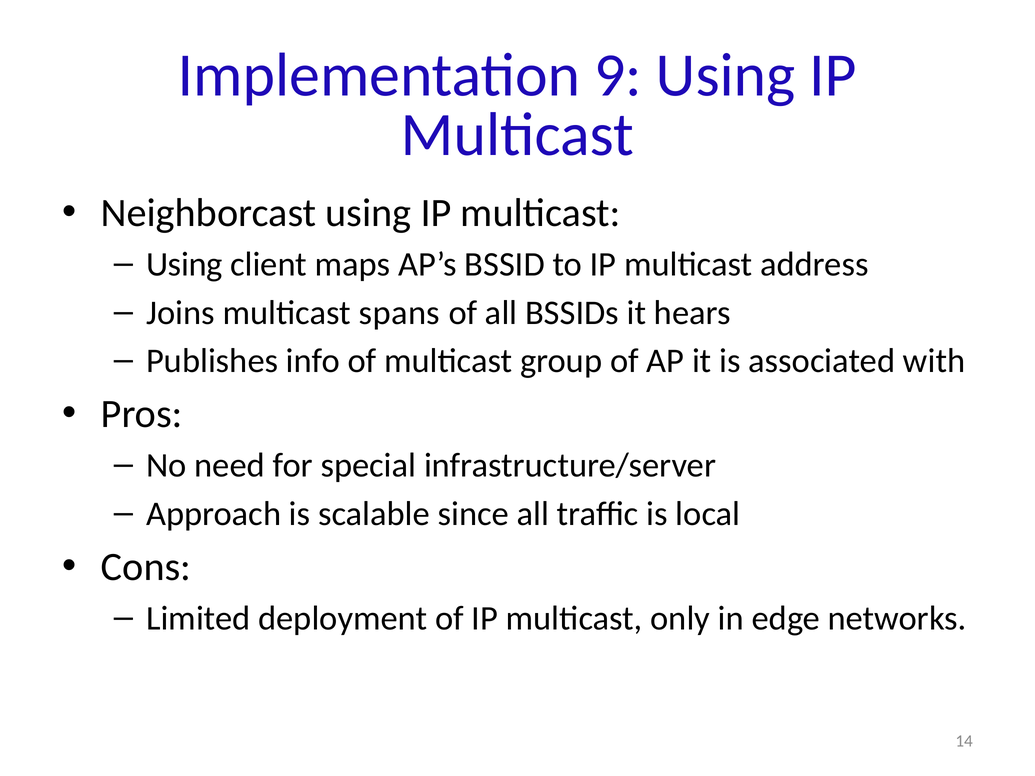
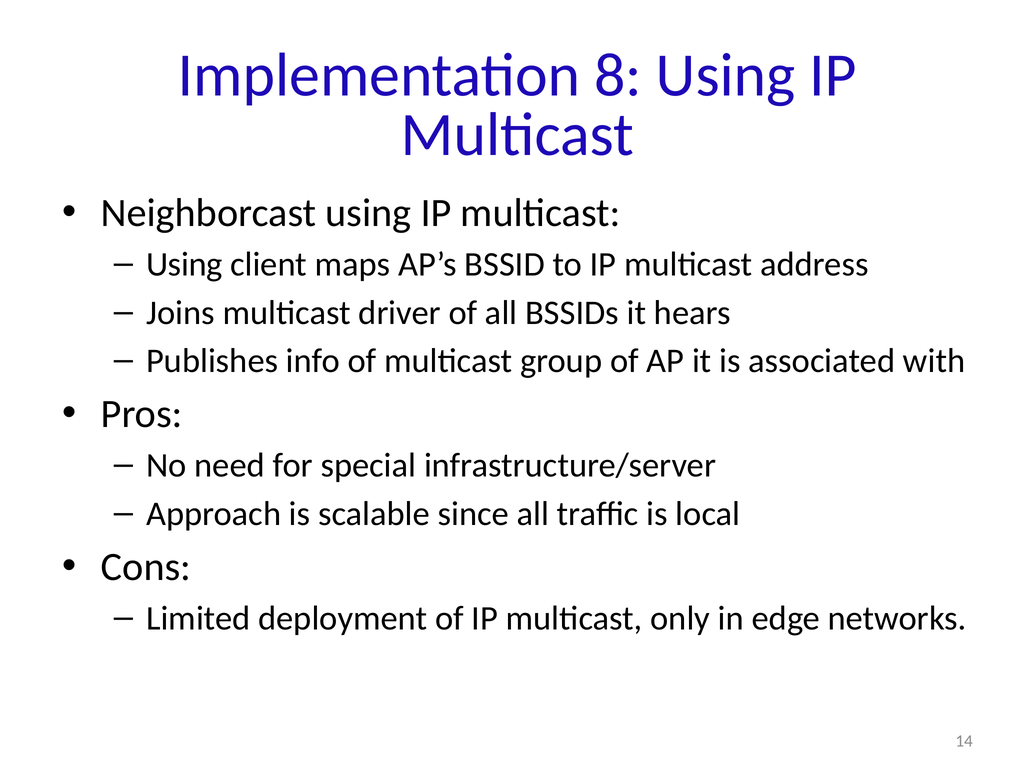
9: 9 -> 8 (618, 75)
spans: spans -> driver (400, 313)
